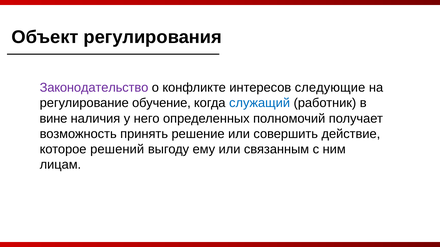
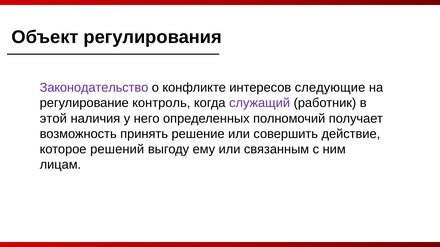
обучение: обучение -> контроль (161, 103)
служащий colour: blue -> purple (260, 103)
вине: вине -> этой (53, 119)
